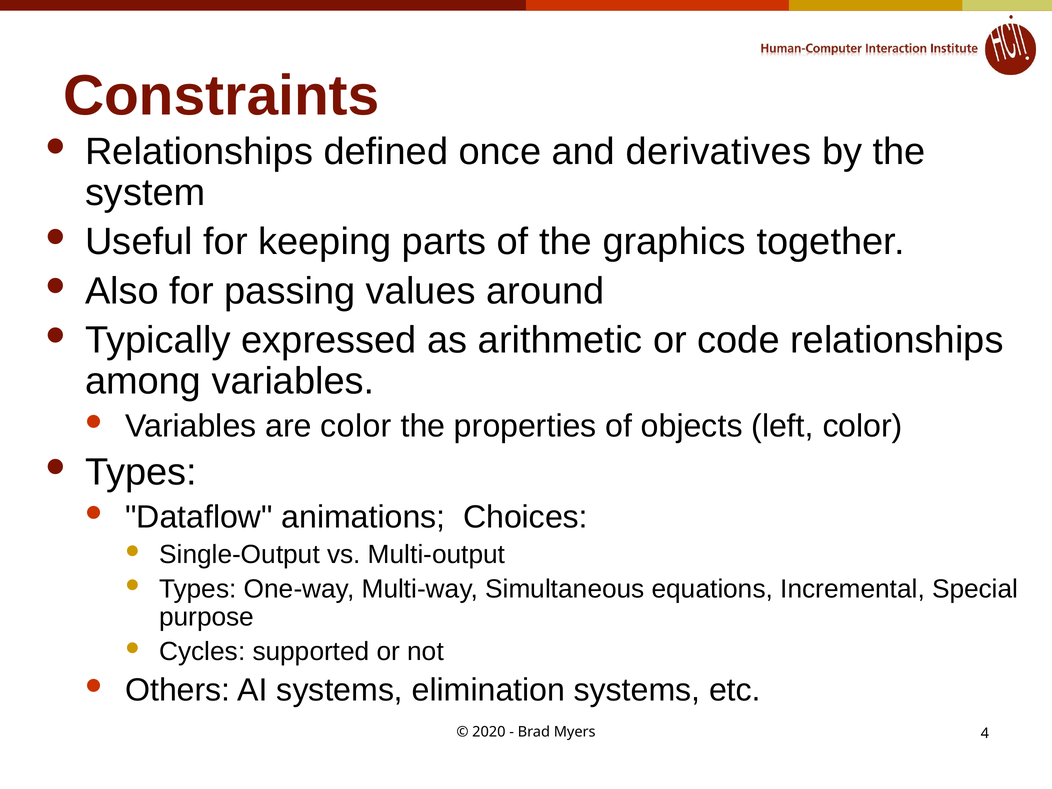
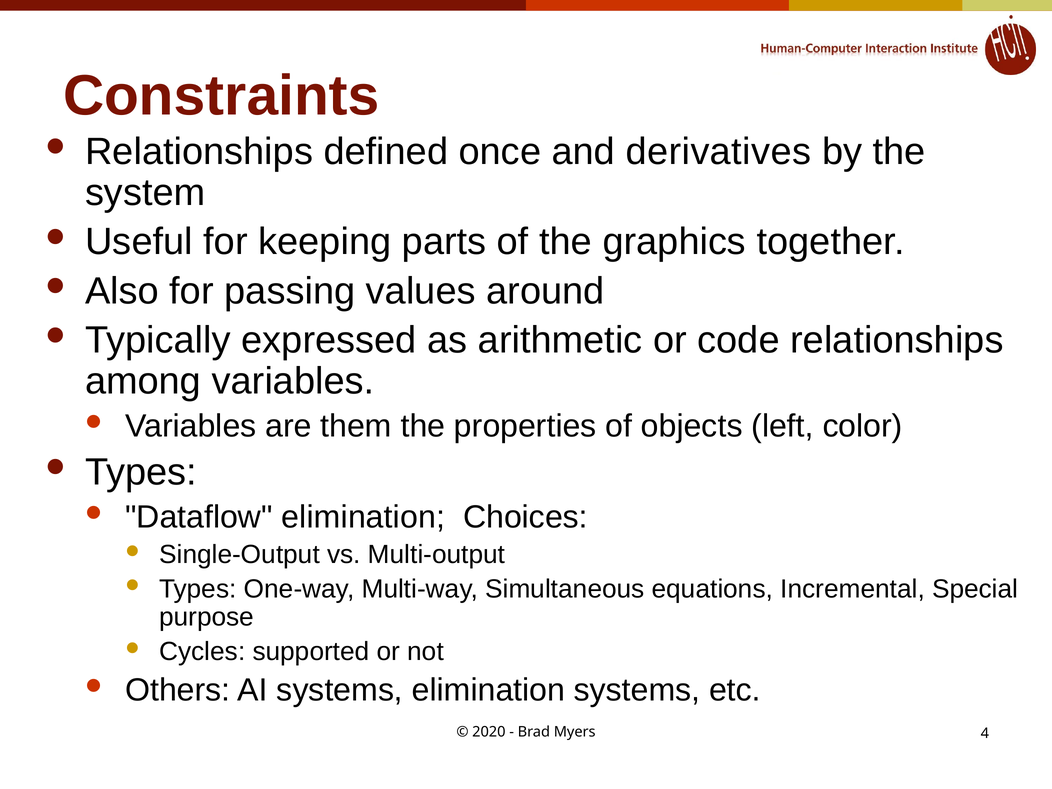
are color: color -> them (356, 426)
Dataflow animations: animations -> elimination (363, 517)
